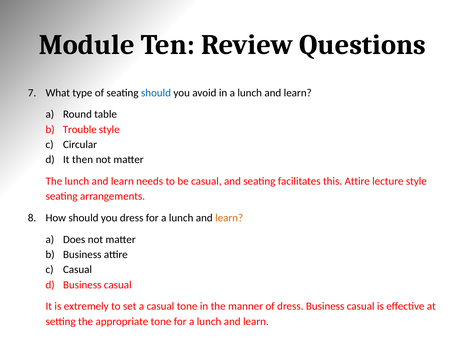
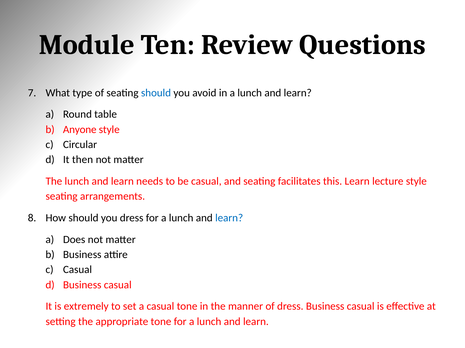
Trouble: Trouble -> Anyone (80, 130)
this Attire: Attire -> Learn (357, 182)
learn colour: orange -> blue (229, 218)
